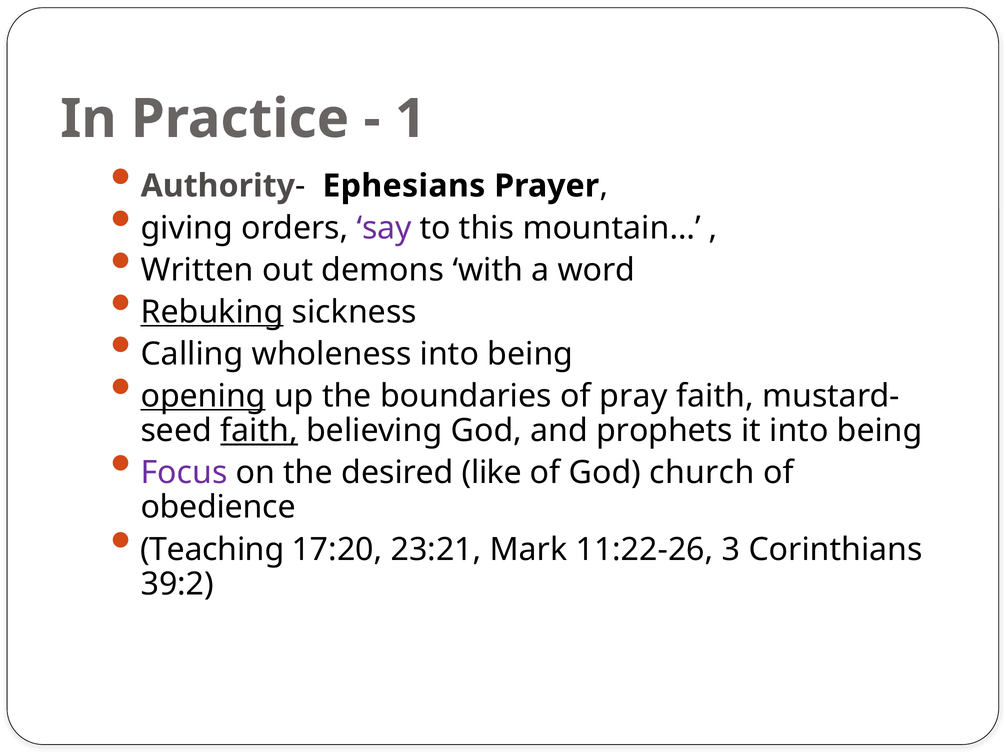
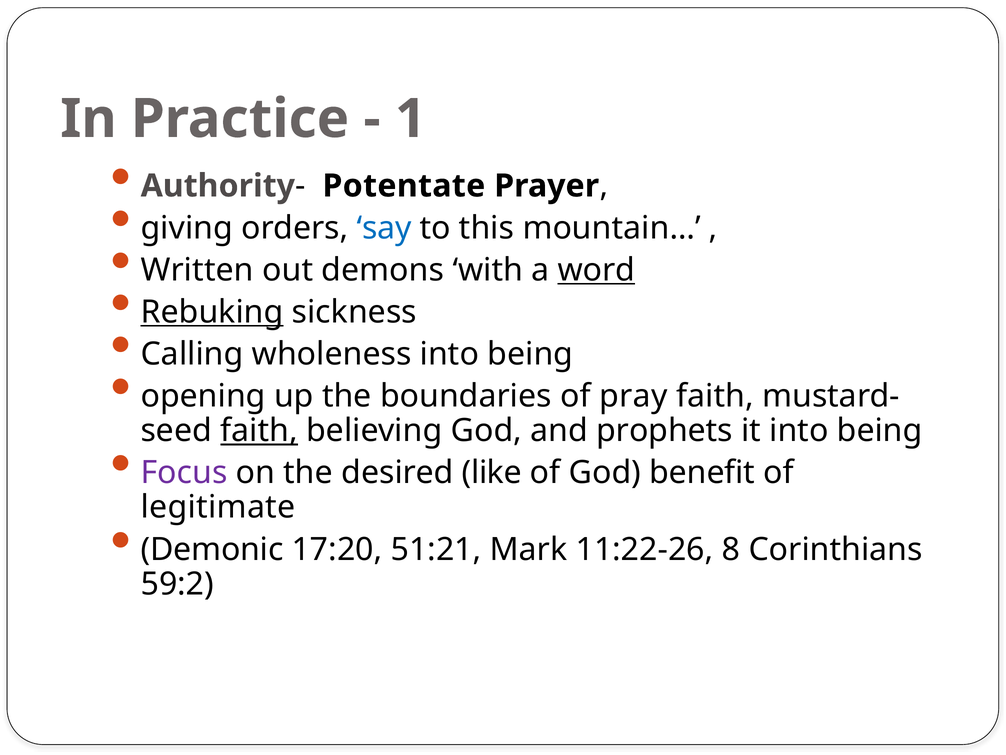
Ephesians: Ephesians -> Potentate (404, 186)
say colour: purple -> blue (384, 228)
word underline: none -> present (596, 270)
opening underline: present -> none (203, 396)
church: church -> benefit (702, 472)
obedience: obedience -> legitimate (218, 507)
Teaching: Teaching -> Demonic (212, 549)
23:21: 23:21 -> 51:21 (436, 549)
3: 3 -> 8 (731, 549)
39:2: 39:2 -> 59:2 (177, 584)
